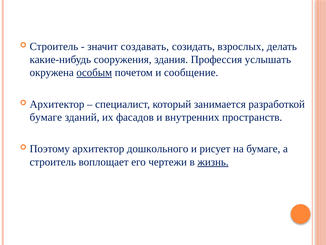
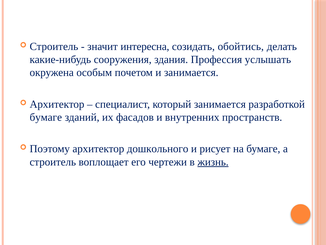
создавать: создавать -> интересна (145, 46)
взрослых: взрослых -> обойтись (241, 46)
особым underline: present -> none (94, 72)
и сообщение: сообщение -> занимается (191, 72)
